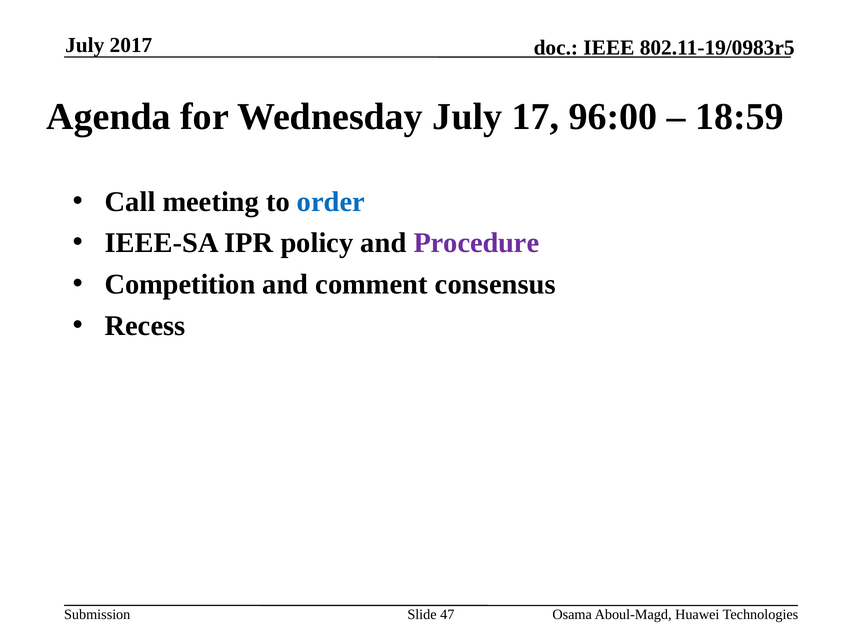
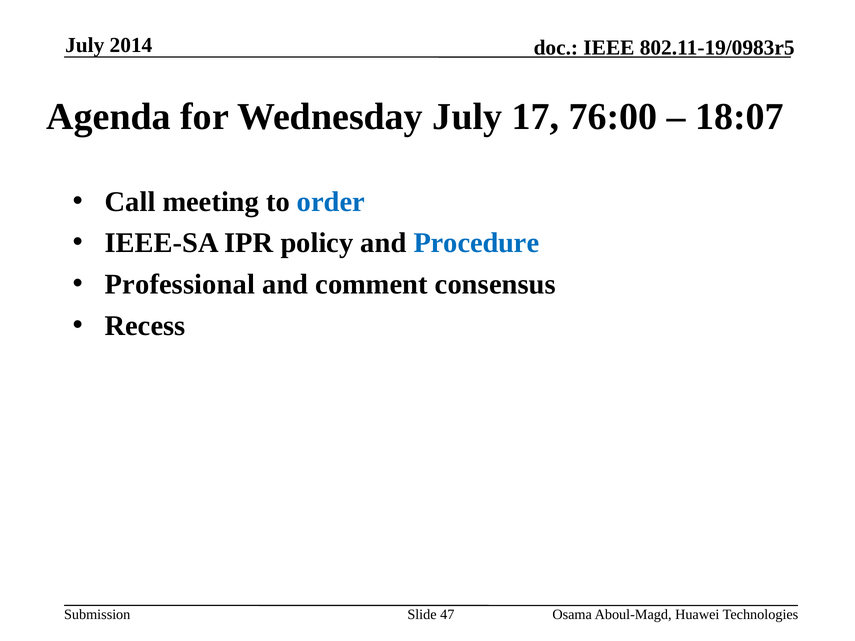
2017: 2017 -> 2014 (131, 45)
96:00: 96:00 -> 76:00 (613, 117)
18:59: 18:59 -> 18:07 (740, 117)
Procedure colour: purple -> blue (476, 243)
Competition: Competition -> Professional (180, 284)
